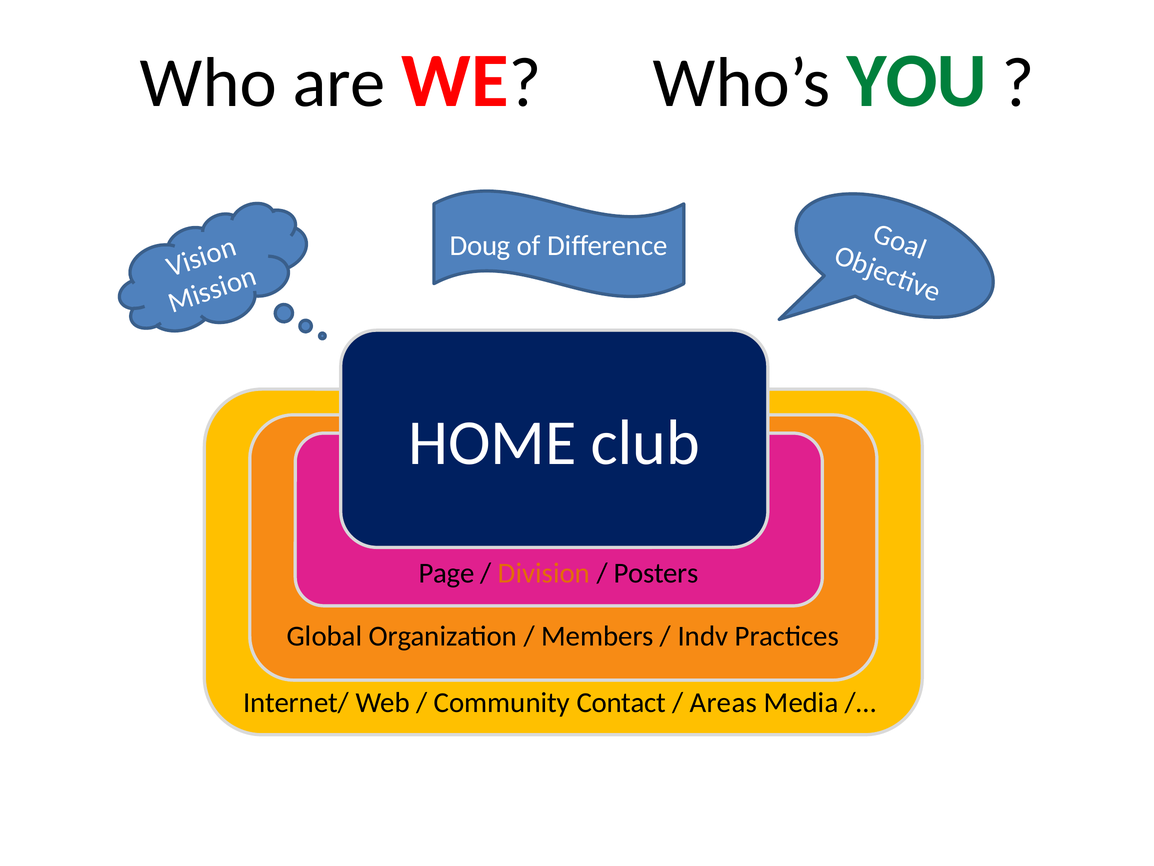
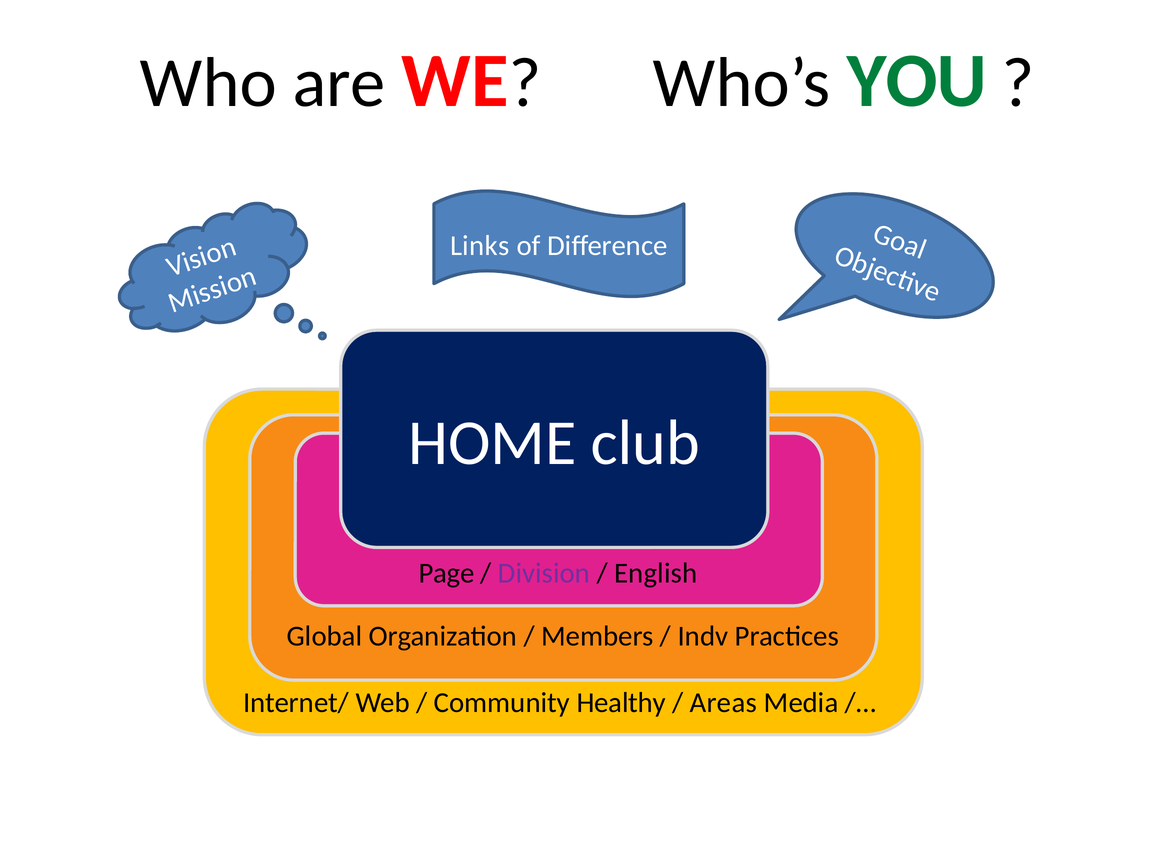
Doug: Doug -> Links (480, 246)
Division colour: orange -> purple (544, 573)
Posters: Posters -> English (656, 573)
Contact: Contact -> Healthy (621, 702)
